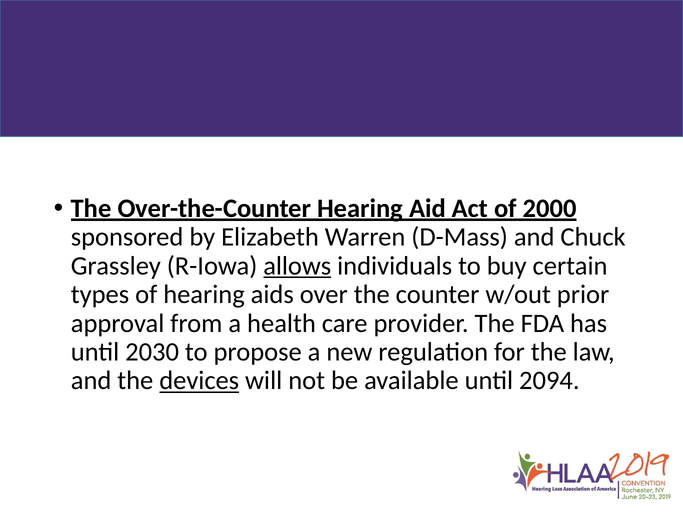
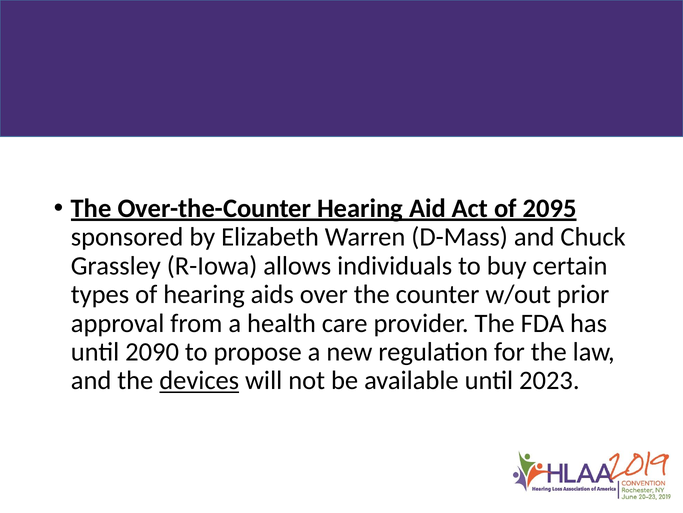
2000: 2000 -> 2095 (550, 208)
allows underline: present -> none (297, 265)
2030: 2030 -> 2090 (152, 351)
2094: 2094 -> 2023 (549, 380)
